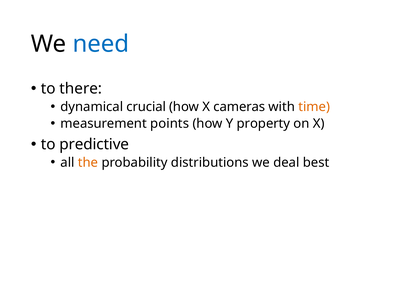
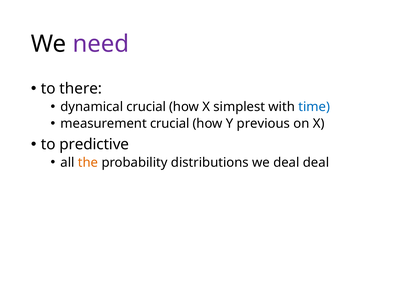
need colour: blue -> purple (101, 44)
cameras: cameras -> simplest (239, 107)
time colour: orange -> blue (314, 107)
measurement points: points -> crucial (170, 123)
property: property -> previous (263, 123)
deal best: best -> deal (316, 162)
